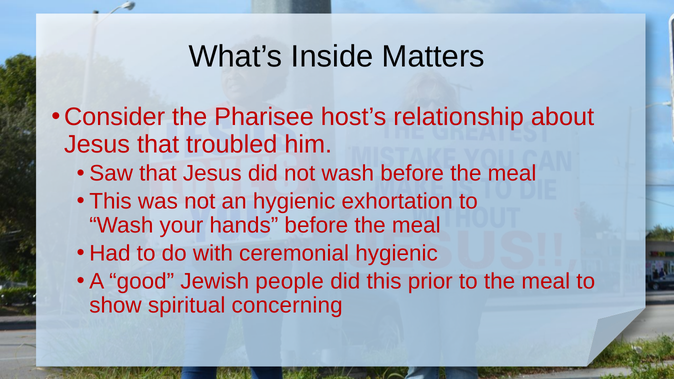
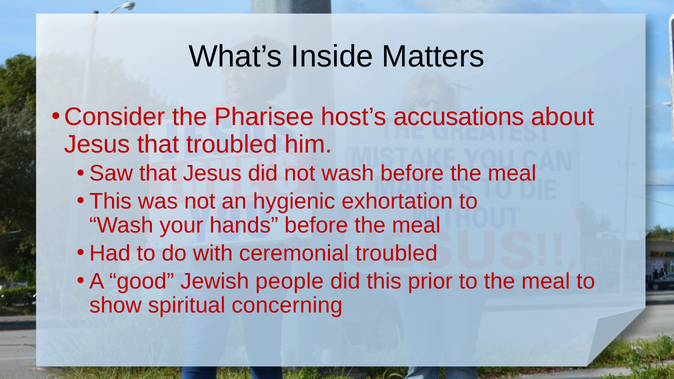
relationship: relationship -> accusations (459, 117)
ceremonial hygienic: hygienic -> troubled (396, 253)
